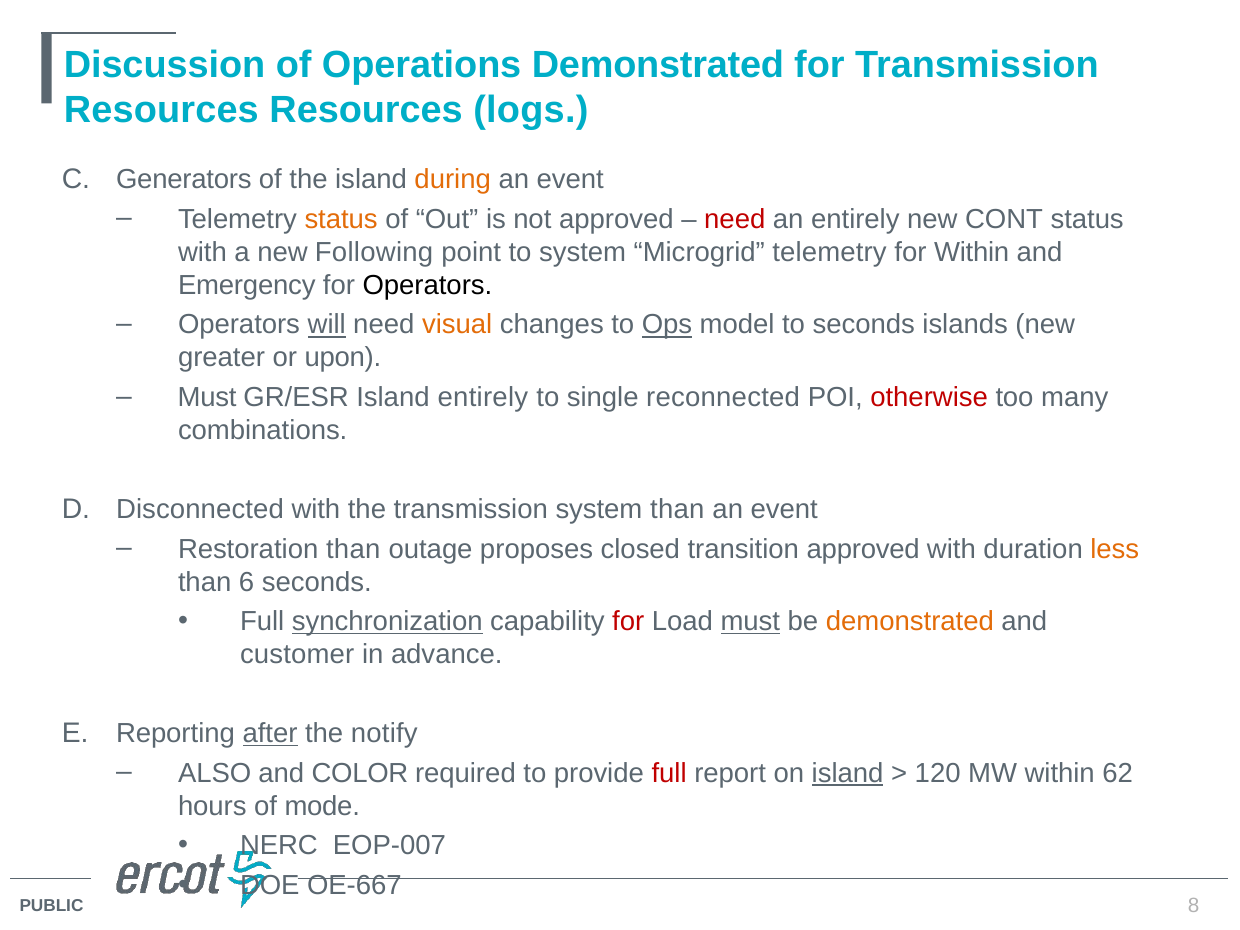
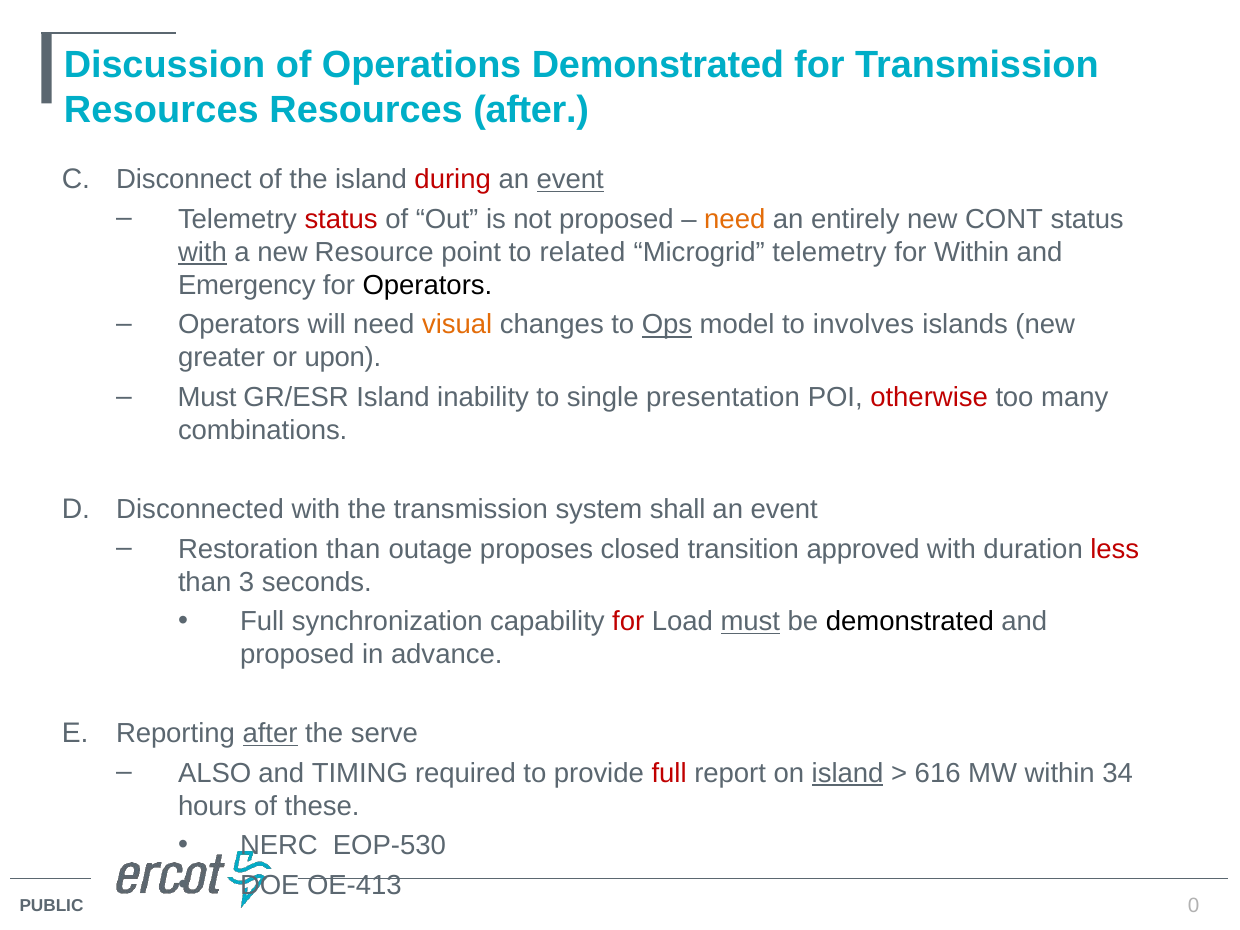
Resources logs: logs -> after (531, 110)
Generators: Generators -> Disconnect (184, 180)
during colour: orange -> red (453, 180)
event underline: none -> present (570, 180)
status colour: orange -> red (341, 219)
not approved: approved -> proposed (616, 219)
need colour: red -> orange (735, 219)
with underline: none -> present (202, 252)
Following: Following -> Resource (374, 252)
to system: system -> related (582, 252)
will underline: present -> none (327, 325)
to seconds: seconds -> involves (864, 325)
Island entirely: entirely -> inability (483, 397)
reconnected: reconnected -> presentation (723, 397)
system than: than -> shall (678, 509)
less colour: orange -> red (1115, 549)
6: 6 -> 3 (247, 582)
synchronization underline: present -> none (387, 622)
demonstrated colour: orange -> black (910, 622)
customer: customer -> proposed (297, 655)
notify: notify -> serve (384, 733)
COLOR: COLOR -> TIMING (360, 773)
120: 120 -> 616 (938, 773)
62: 62 -> 34 (1118, 773)
mode: mode -> these (322, 806)
EOP-007: EOP-007 -> EOP-530 (389, 846)
OE-667: OE-667 -> OE-413 (354, 885)
8: 8 -> 0 (1194, 906)
